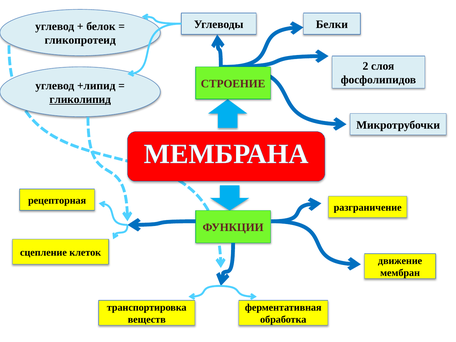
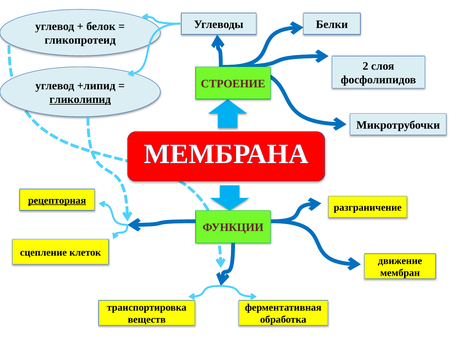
рецепторная underline: none -> present (57, 200)
